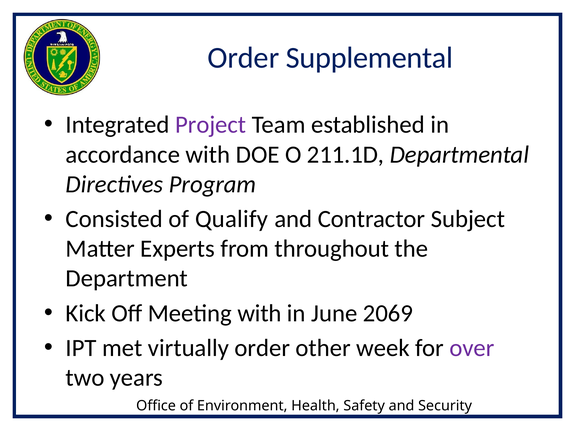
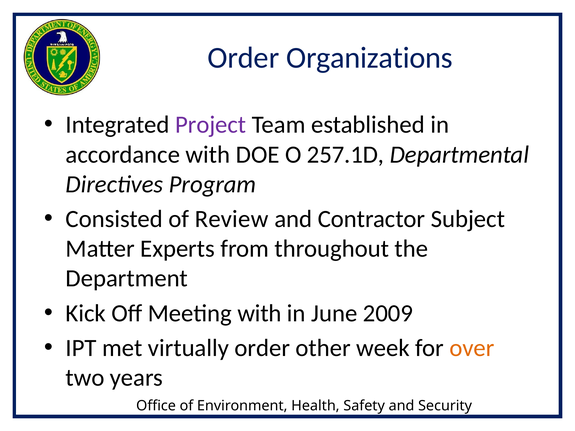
Supplemental: Supplemental -> Organizations (369, 58)
211.1D: 211.1D -> 257.1D (346, 155)
Qualify: Qualify -> Review (232, 219)
2069: 2069 -> 2009 (388, 313)
over colour: purple -> orange (472, 348)
